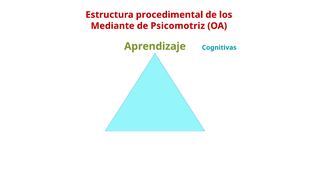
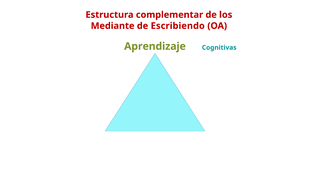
procedimental: procedimental -> complementar (170, 15)
Psicomotriz: Psicomotriz -> Escribiendo (178, 26)
